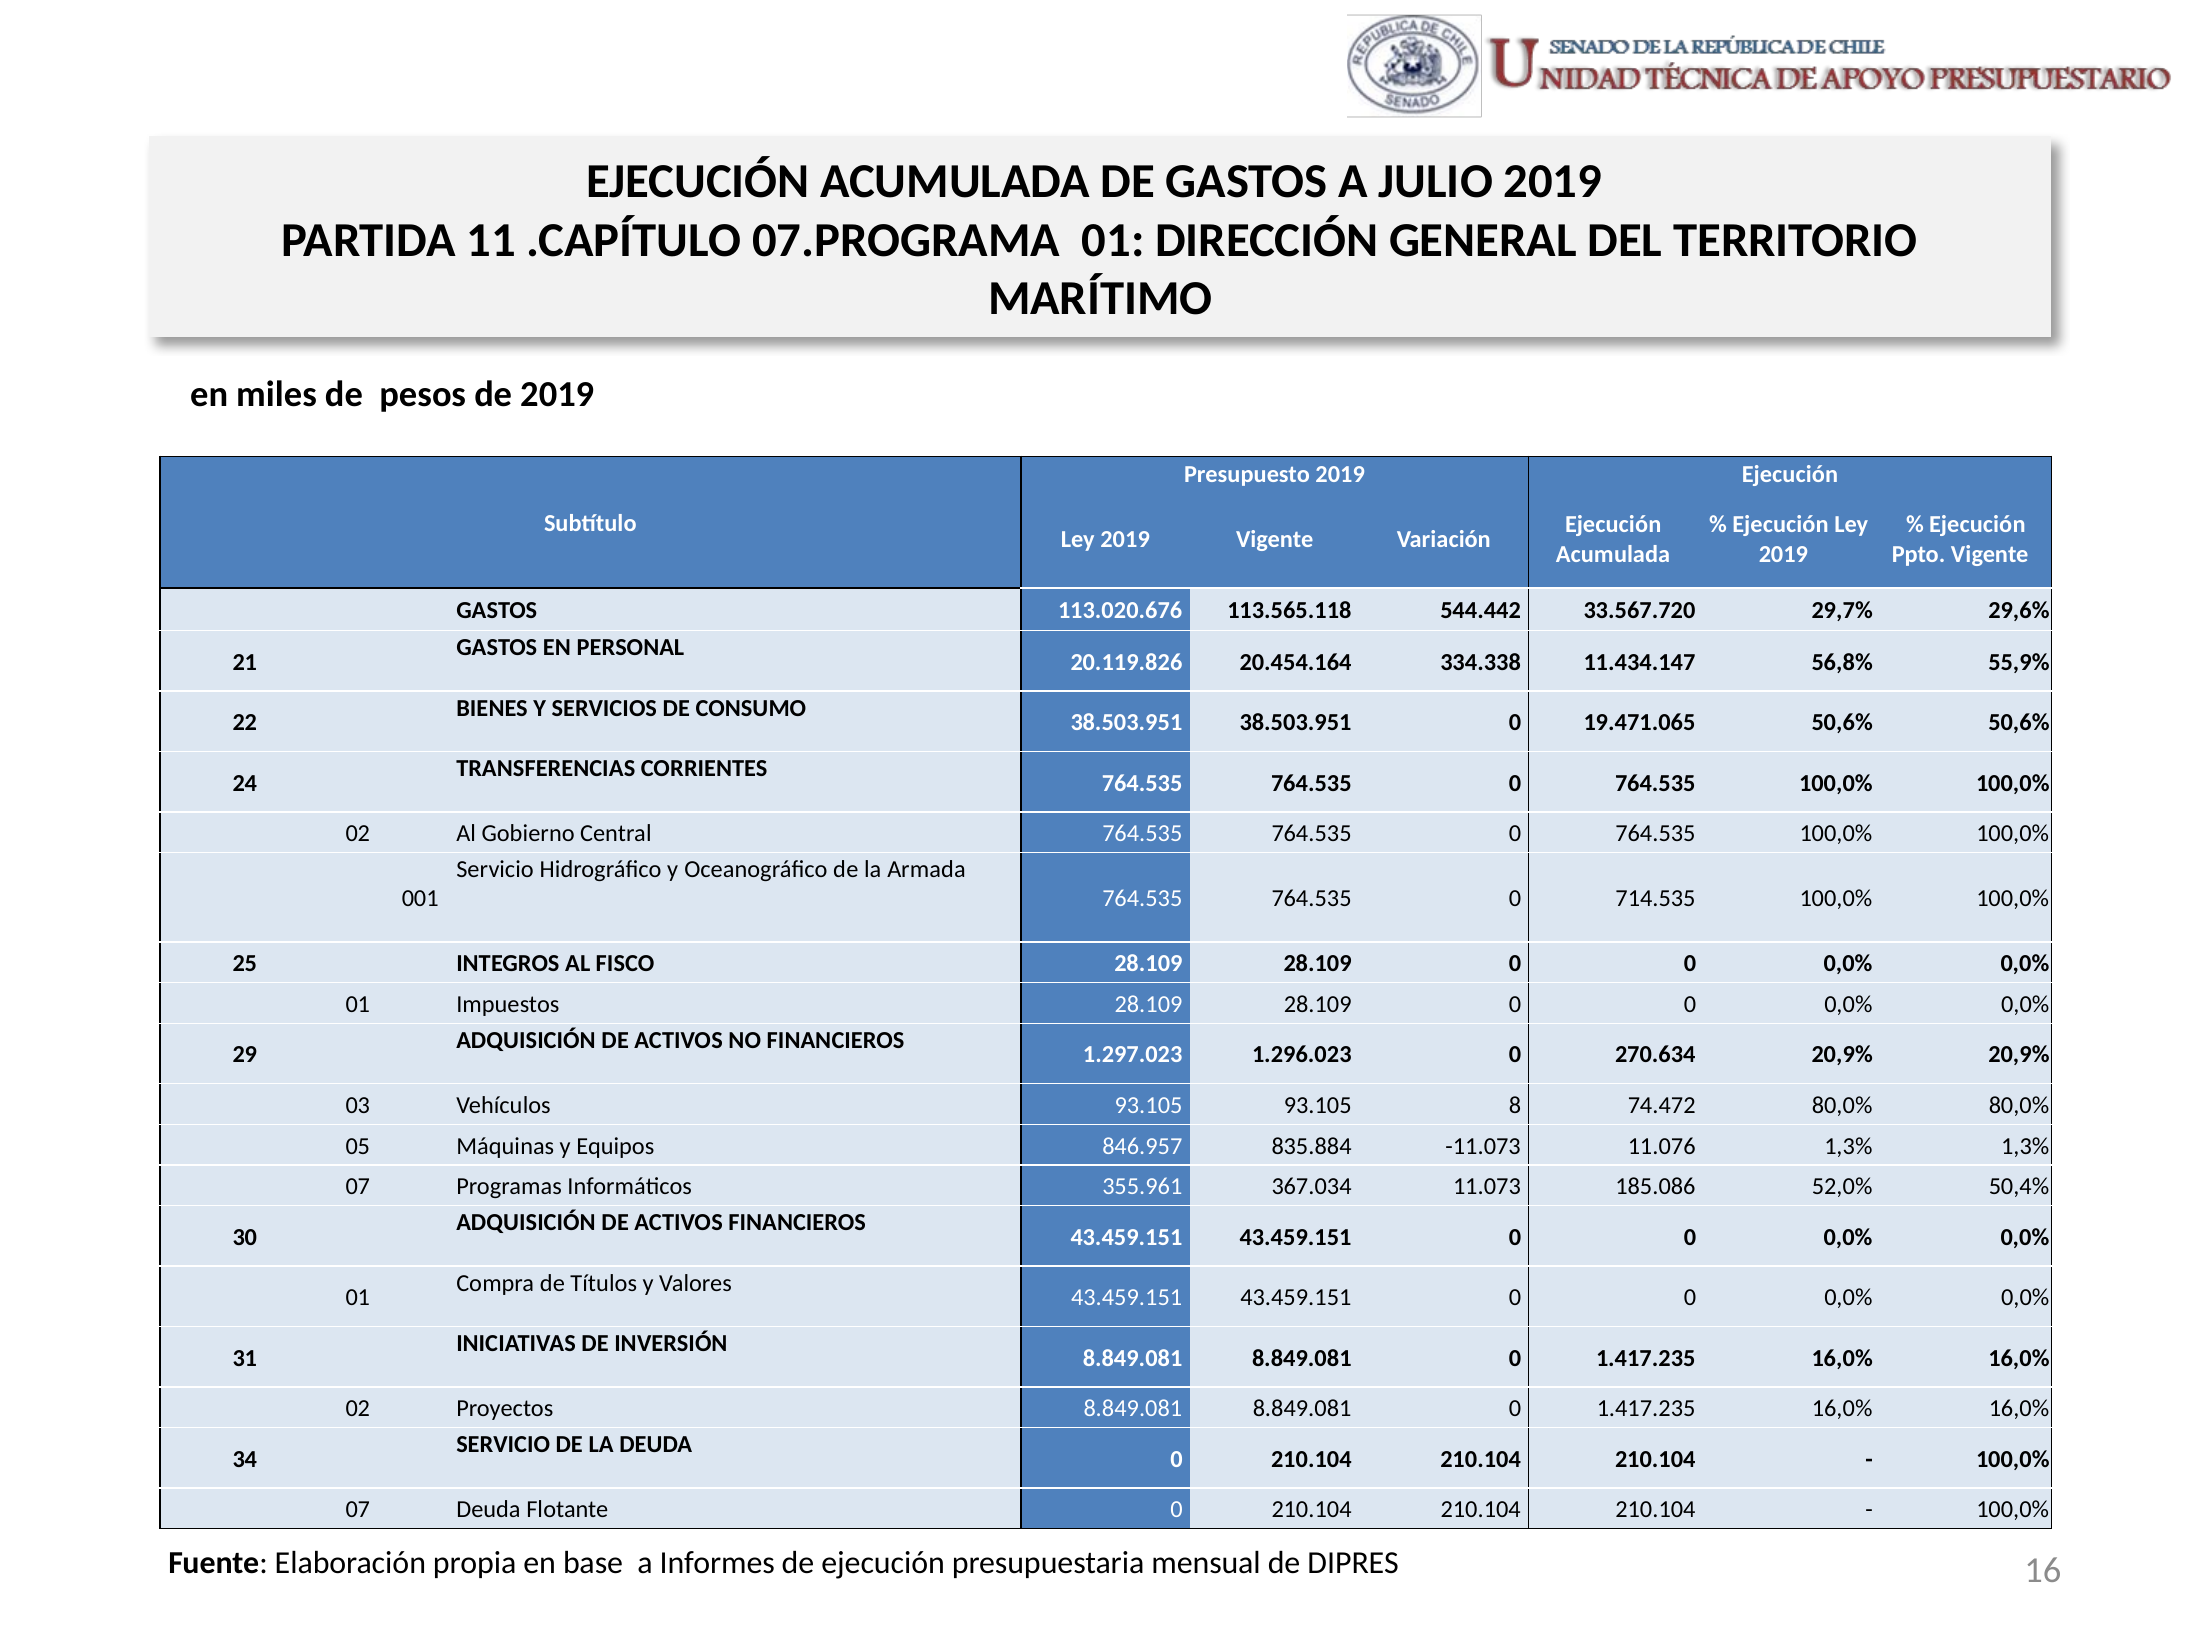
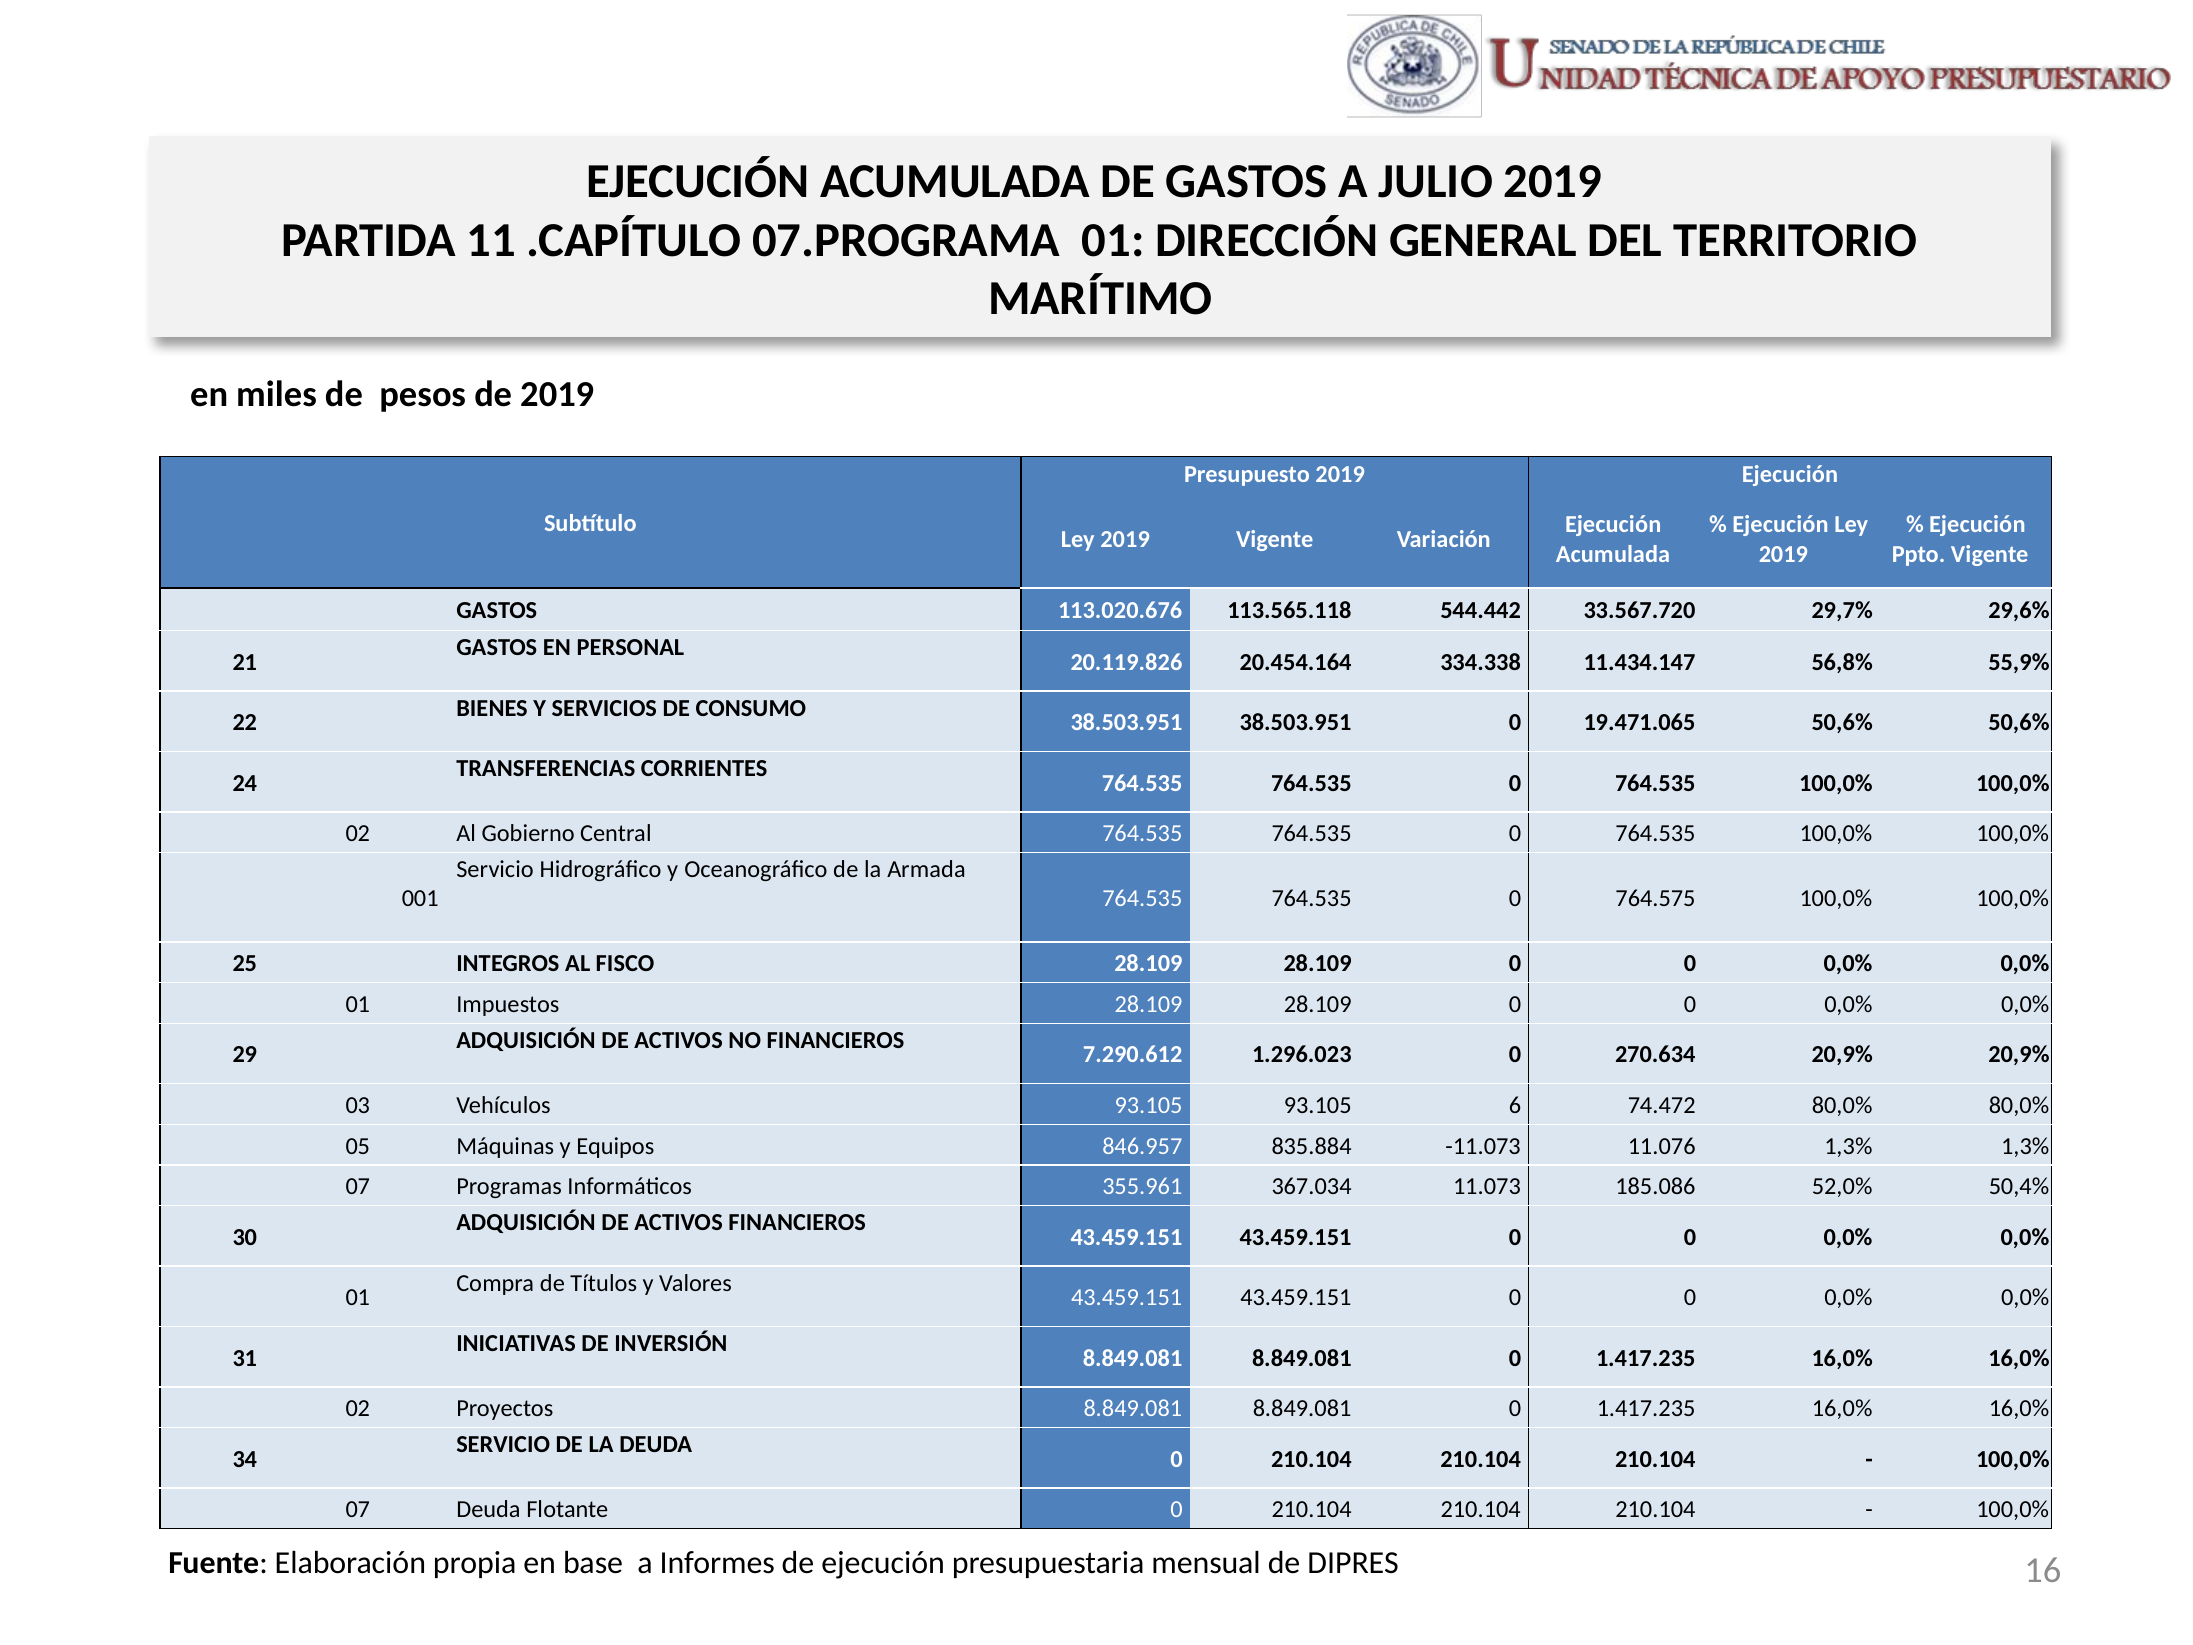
714.535: 714.535 -> 764.575 (1656, 899)
1.297.023: 1.297.023 -> 7.290.612 (1133, 1055)
8: 8 -> 6 (1515, 1105)
